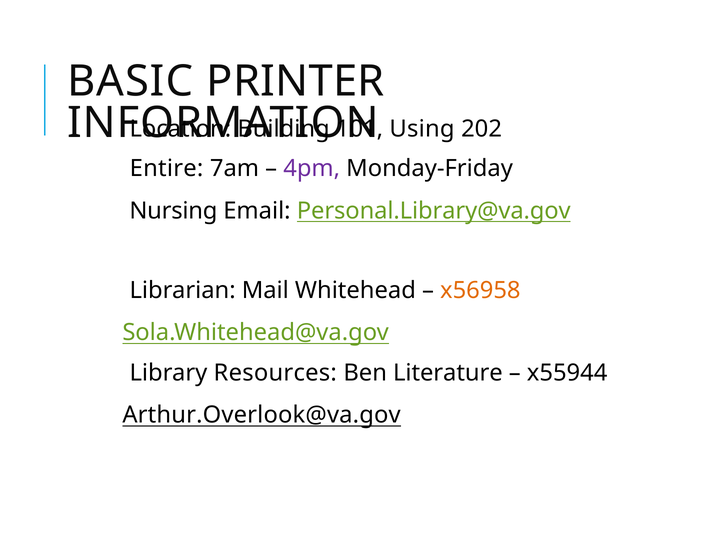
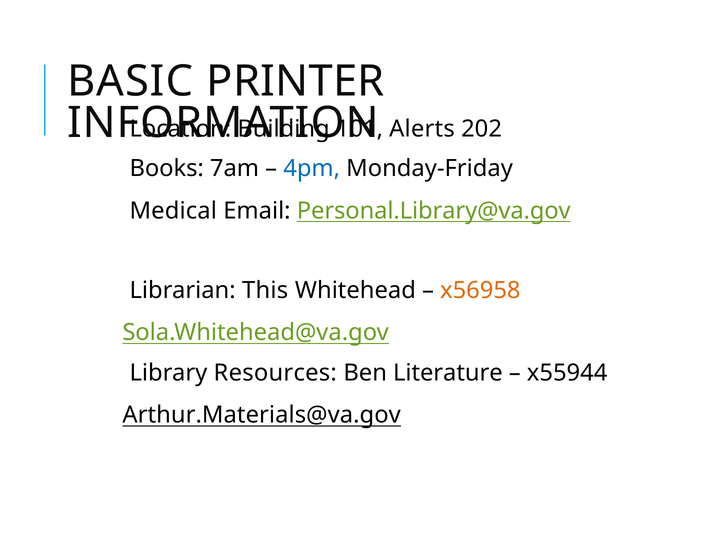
Using: Using -> Alerts (422, 129)
Entire: Entire -> Books (167, 169)
4pm colour: purple -> blue (312, 169)
Nursing: Nursing -> Medical (173, 211)
Mail: Mail -> This (265, 291)
Arthur.Overlook@va.gov: Arthur.Overlook@va.gov -> Arthur.Materials@va.gov (262, 416)
